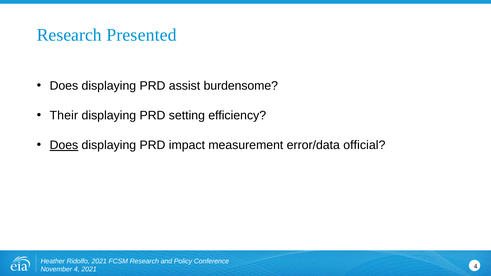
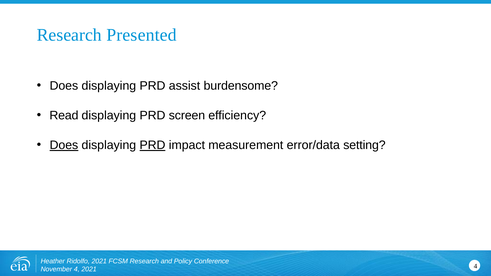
Their: Their -> Read (64, 116)
setting: setting -> screen (187, 116)
PRD underline: none -> present (152, 145)
official: official -> setting (364, 145)
